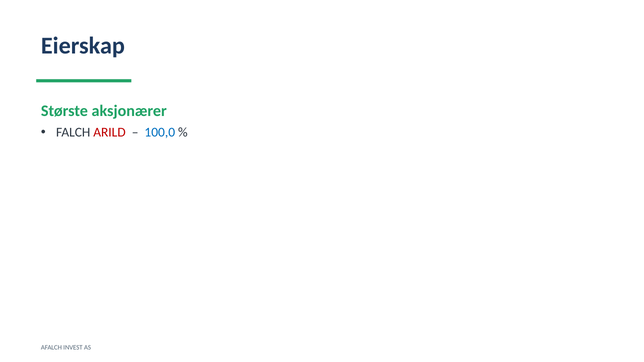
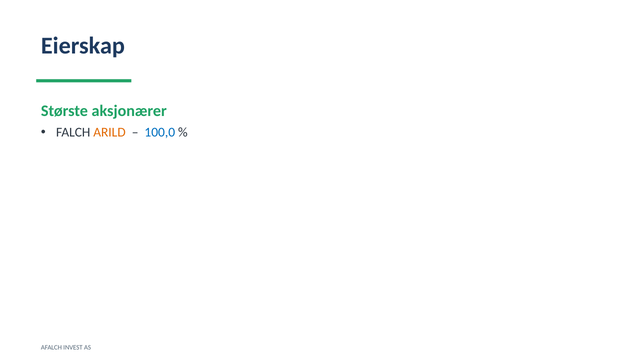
ARILD colour: red -> orange (109, 132)
